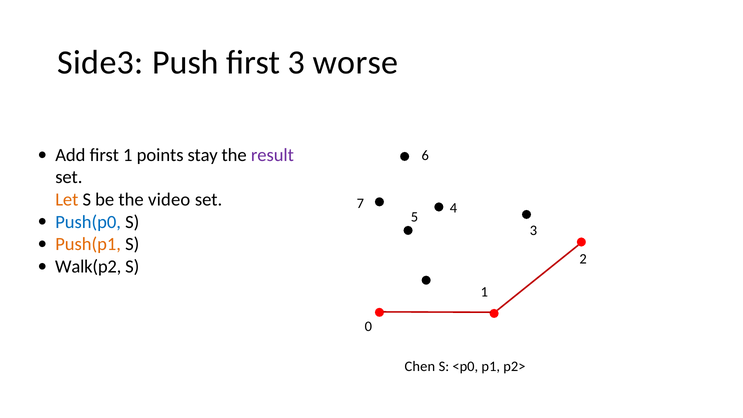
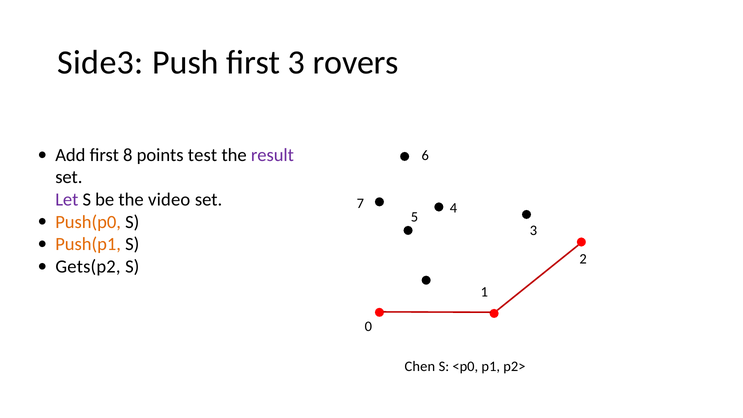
worse: worse -> rovers (356, 62)
first 1: 1 -> 8 (128, 155)
stay: stay -> test (202, 155)
Let colour: orange -> purple (67, 200)
Push(p0 colour: blue -> orange (88, 222)
Walk(p2: Walk(p2 -> Gets(p2 (88, 266)
